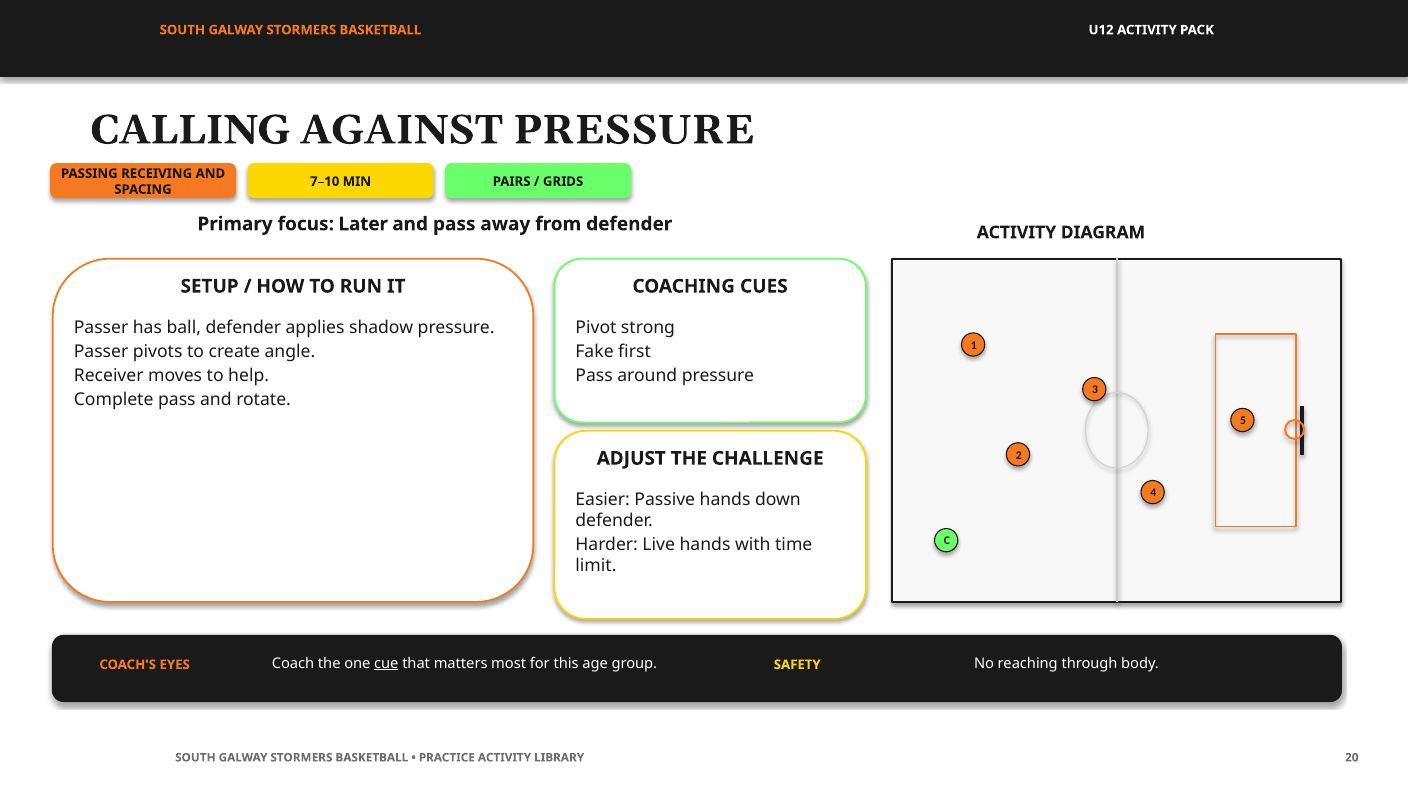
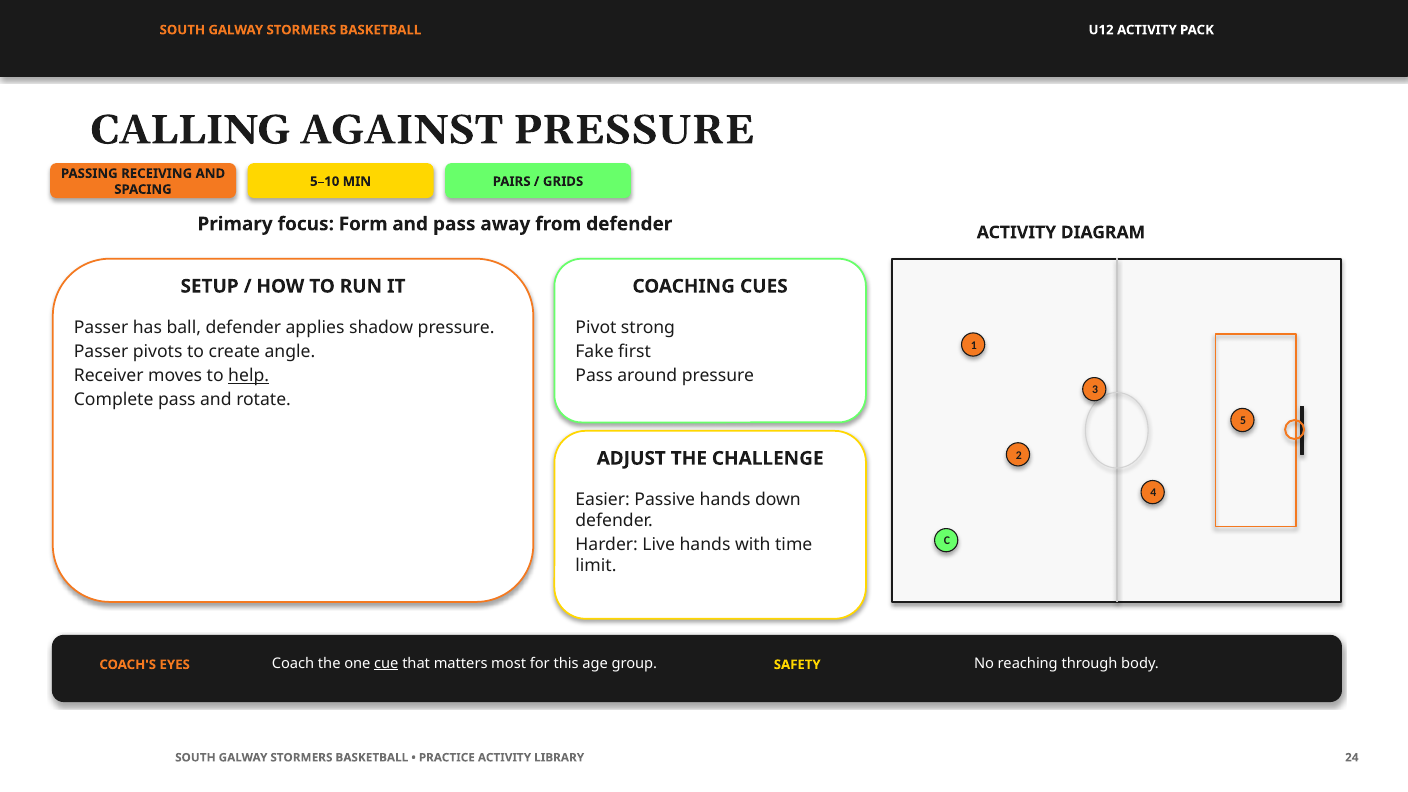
7–10: 7–10 -> 5–10 (325, 181)
Later: Later -> Form (363, 224)
help underline: none -> present (249, 376)
20: 20 -> 24 (1352, 758)
